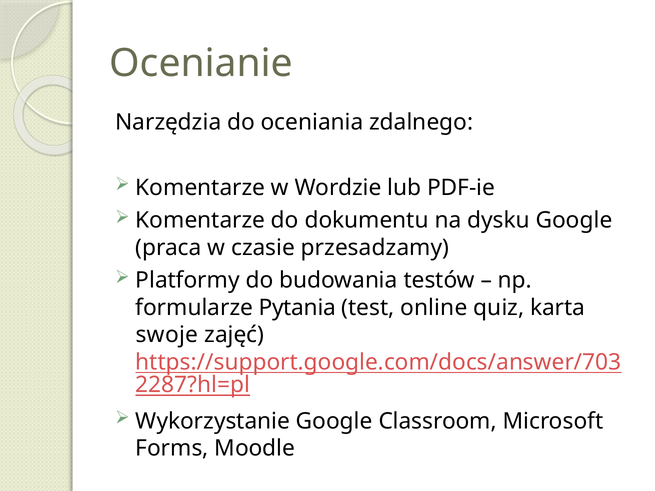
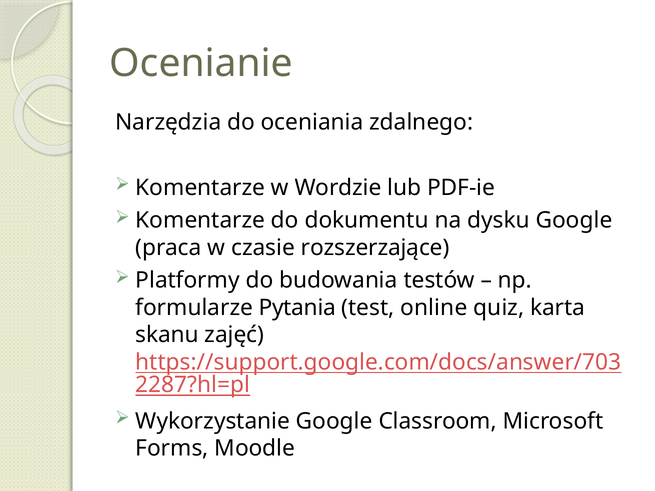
przesadzamy: przesadzamy -> rozszerzające (375, 248)
swoje: swoje -> skanu (167, 335)
